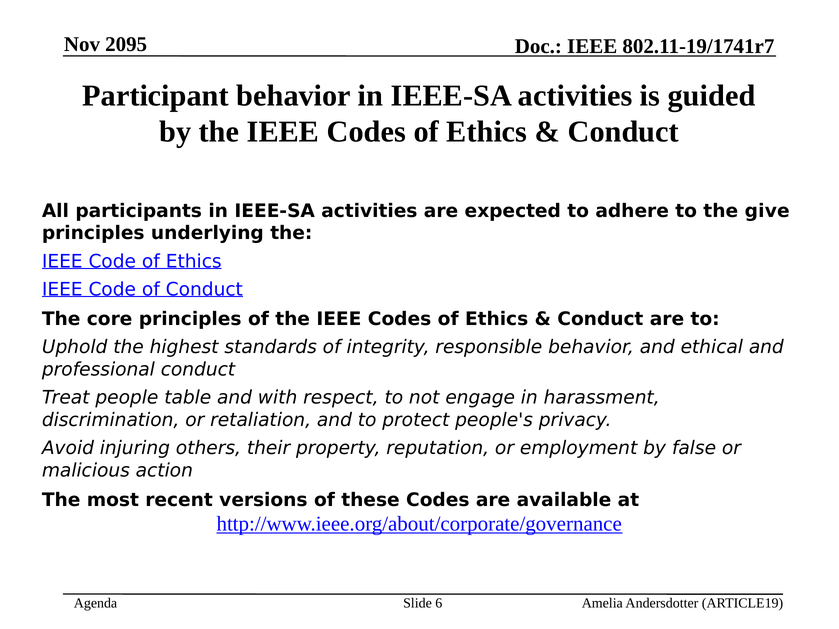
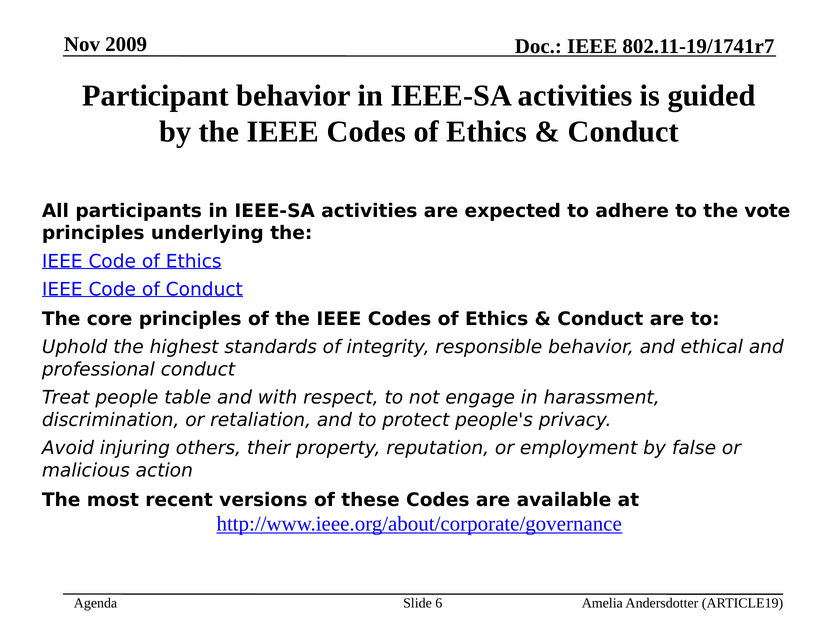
2095: 2095 -> 2009 (126, 44)
give: give -> vote (767, 211)
